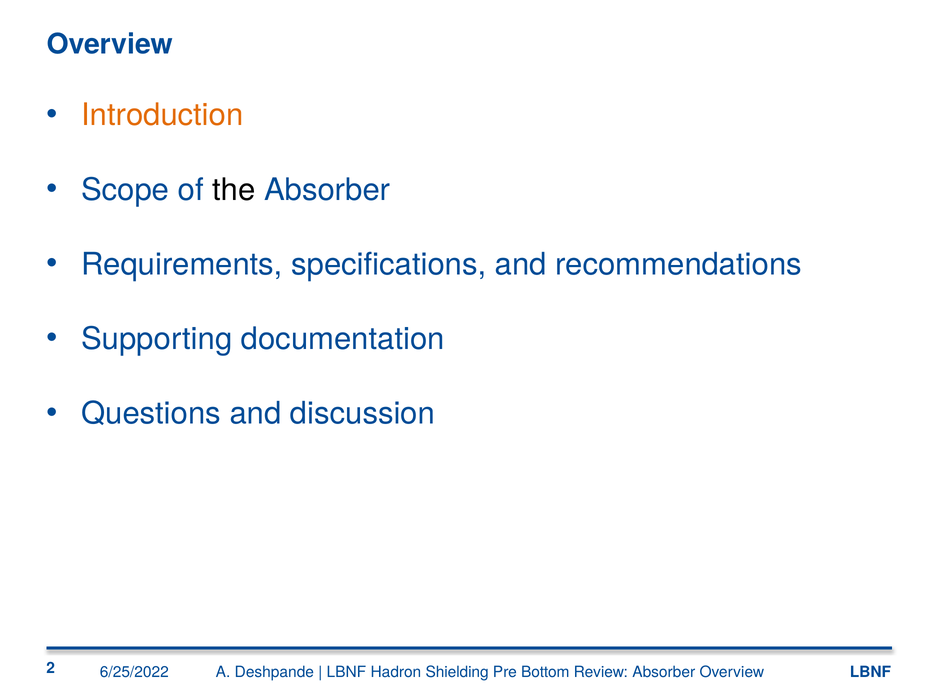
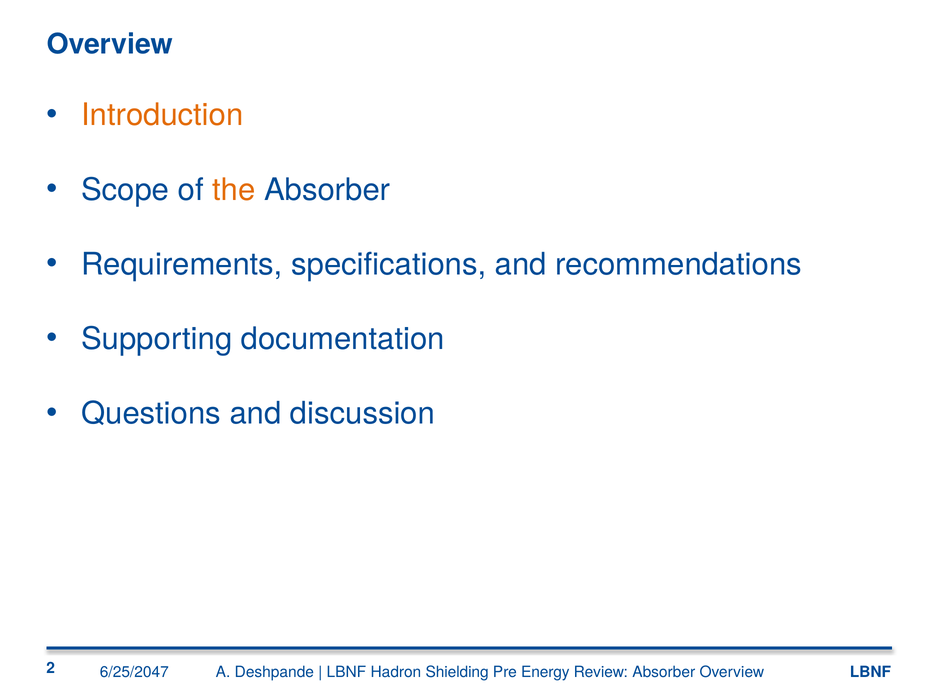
the colour: black -> orange (234, 190)
6/25/2022: 6/25/2022 -> 6/25/2047 (134, 672)
Bottom: Bottom -> Energy (545, 672)
